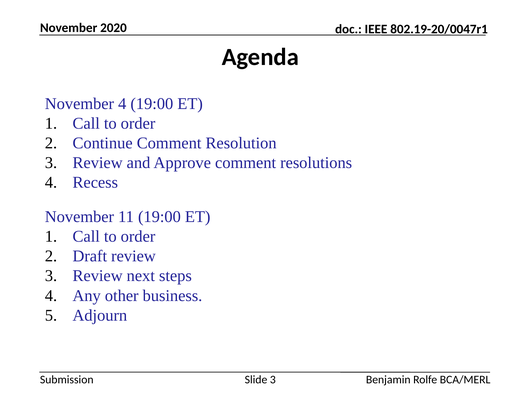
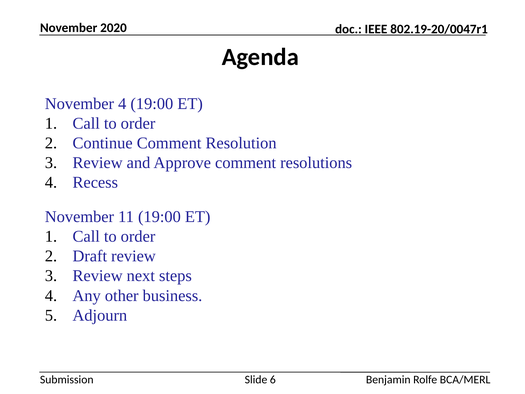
Slide 3: 3 -> 6 (273, 380)
